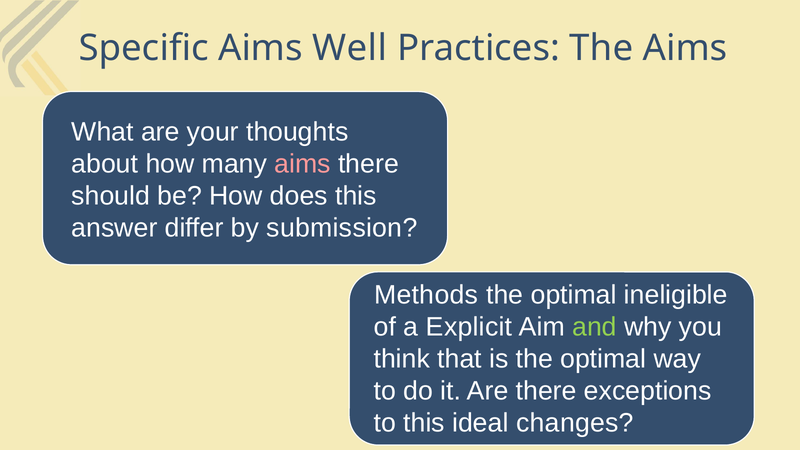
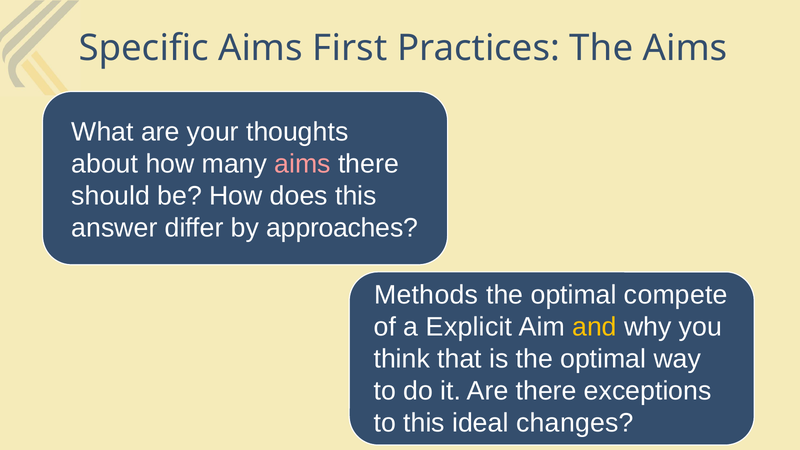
Well: Well -> First (350, 48)
submission: submission -> approaches (342, 228)
ineligible: ineligible -> compete (676, 295)
and colour: light green -> yellow (594, 327)
